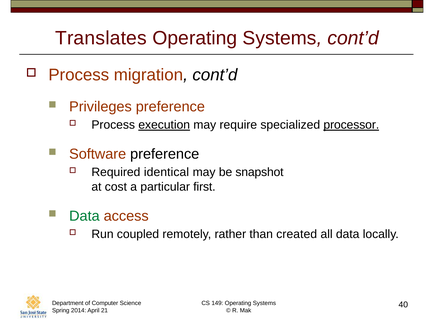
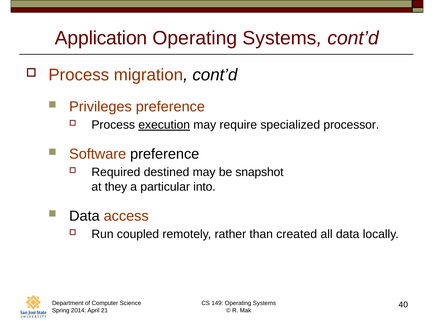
Translates: Translates -> Application (101, 38)
processor underline: present -> none (351, 125)
identical: identical -> destined (167, 172)
cost: cost -> they (116, 187)
first: first -> into (204, 187)
Data colour: green -> black (84, 216)
